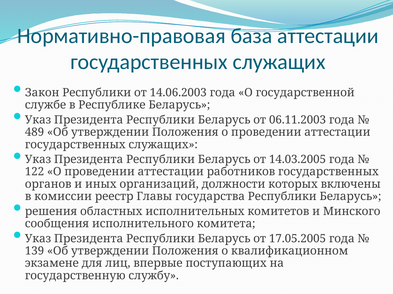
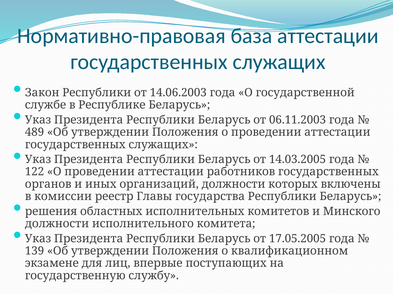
сообщения: сообщения -> должности (57, 224)
